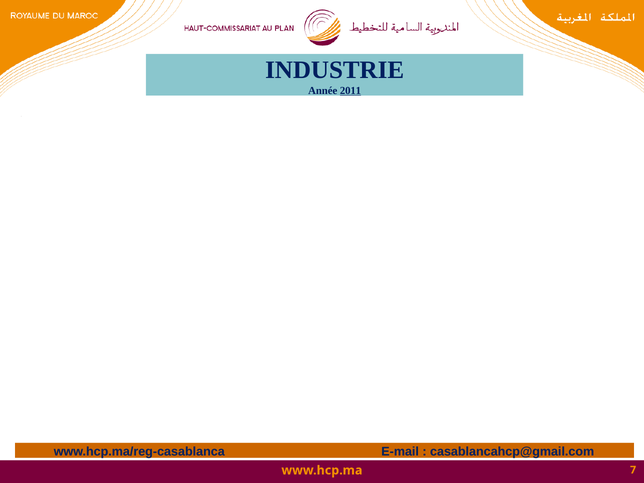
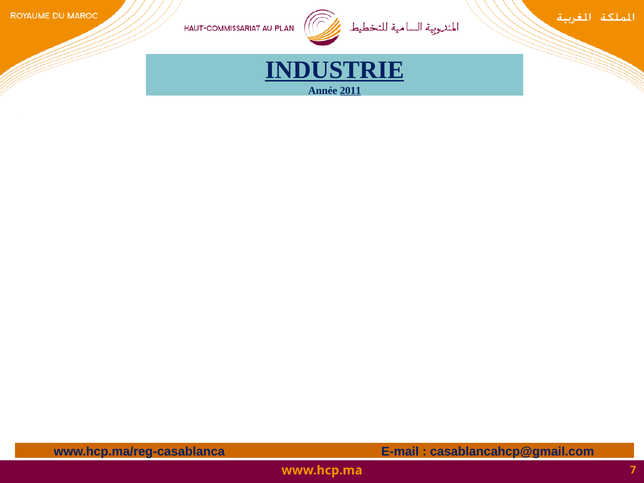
INDUSTRIE underline: none -> present (335, 70)
